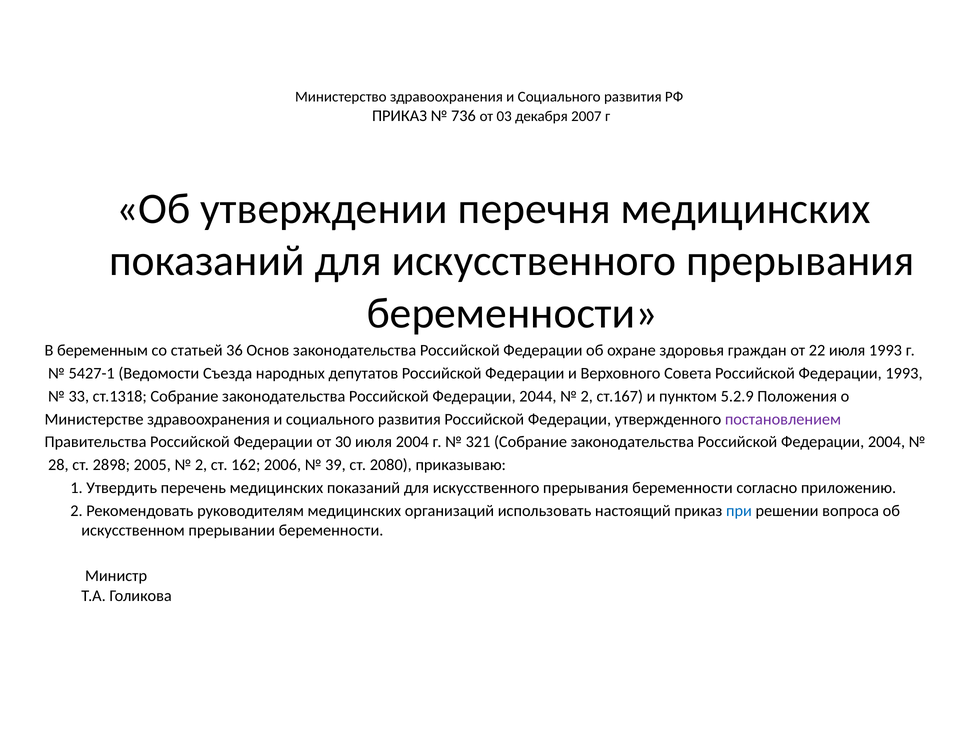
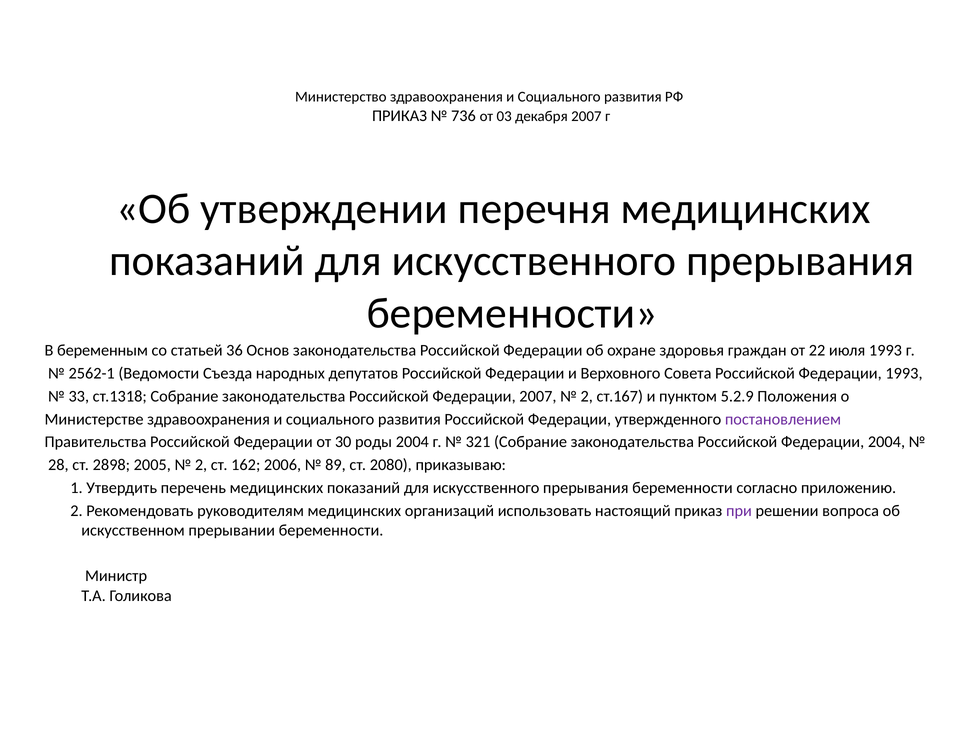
5427-1: 5427-1 -> 2562-1 (92, 373)
Федерации 2044: 2044 -> 2007 (538, 396)
30 июля: июля -> роды (374, 442)
39: 39 -> 89 (335, 465)
при colour: blue -> purple (739, 511)
